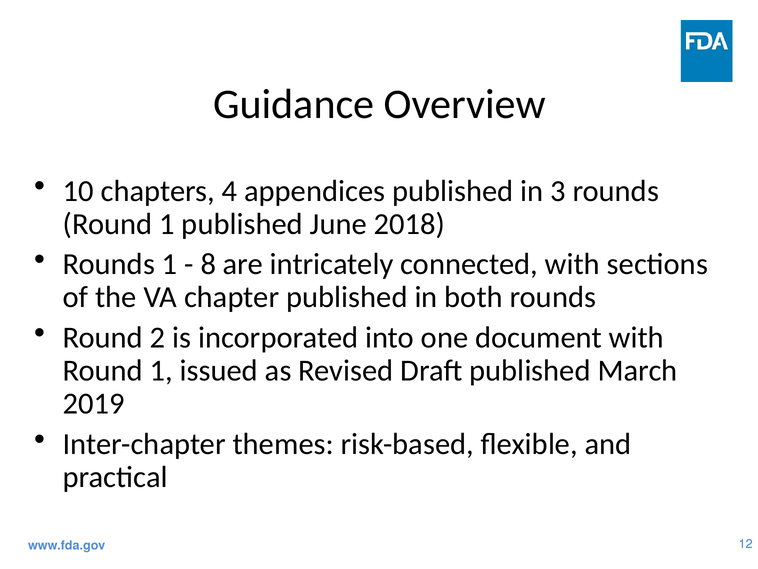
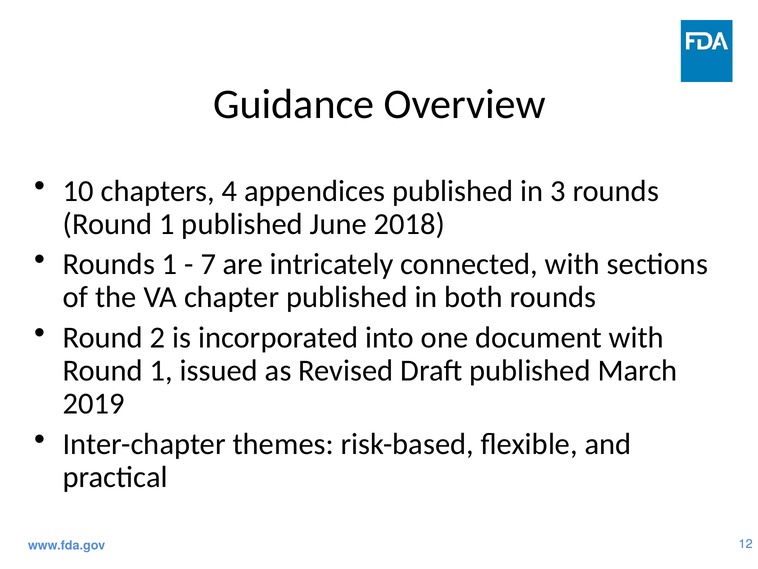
8: 8 -> 7 (208, 264)
